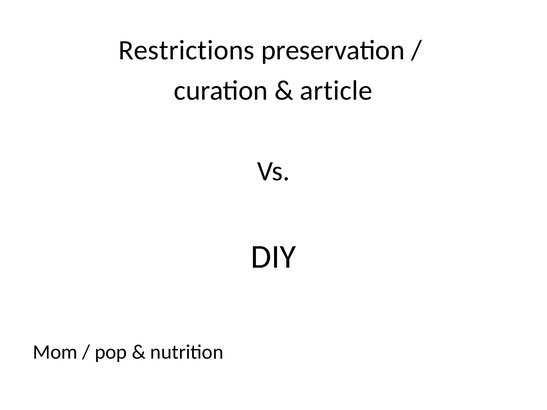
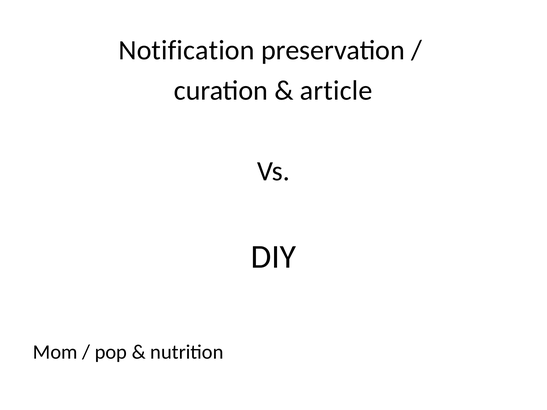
Restrictions: Restrictions -> Notification (187, 50)
